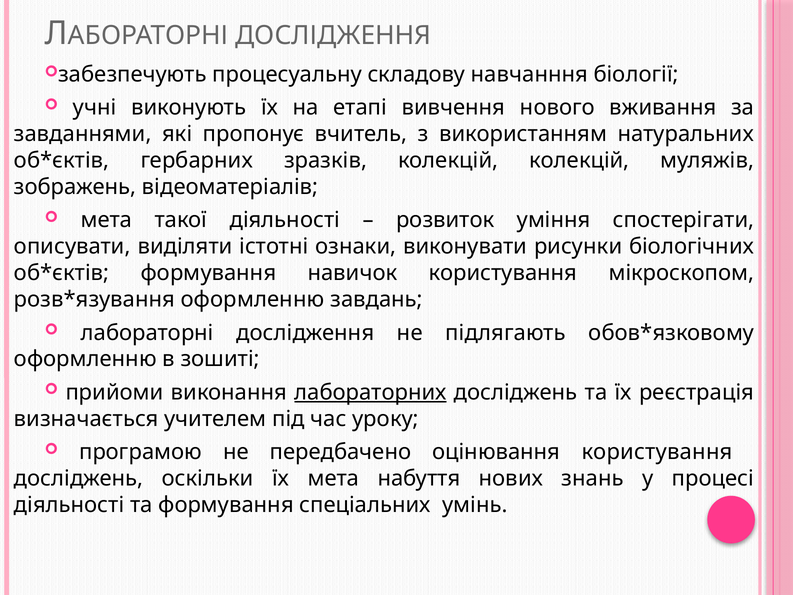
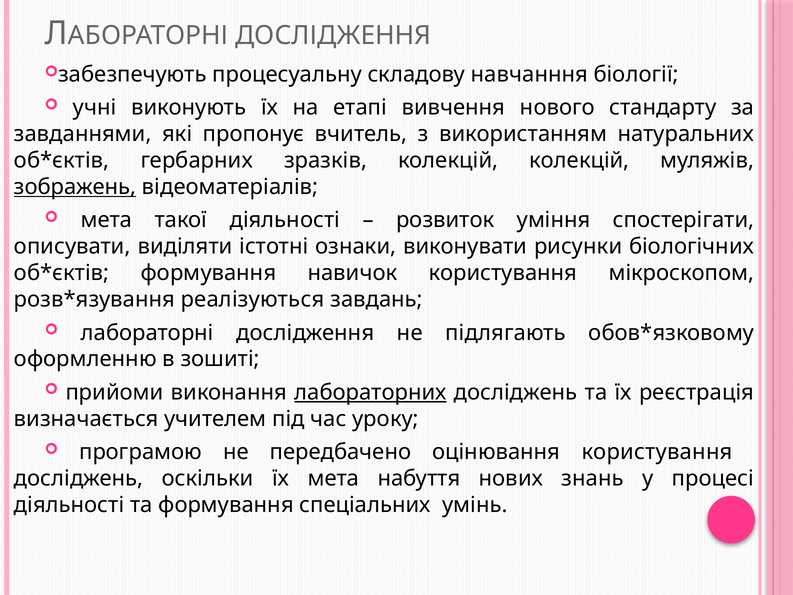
вживання: вживання -> стандарту (663, 108)
зображень underline: none -> present (75, 187)
оформленню: оформленню -> реалізуються (252, 299)
